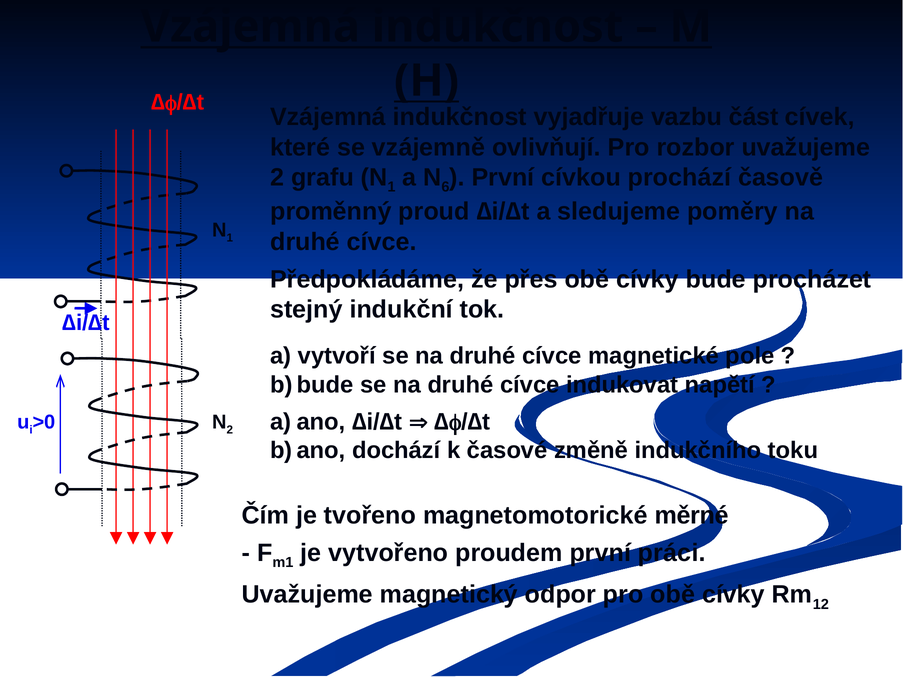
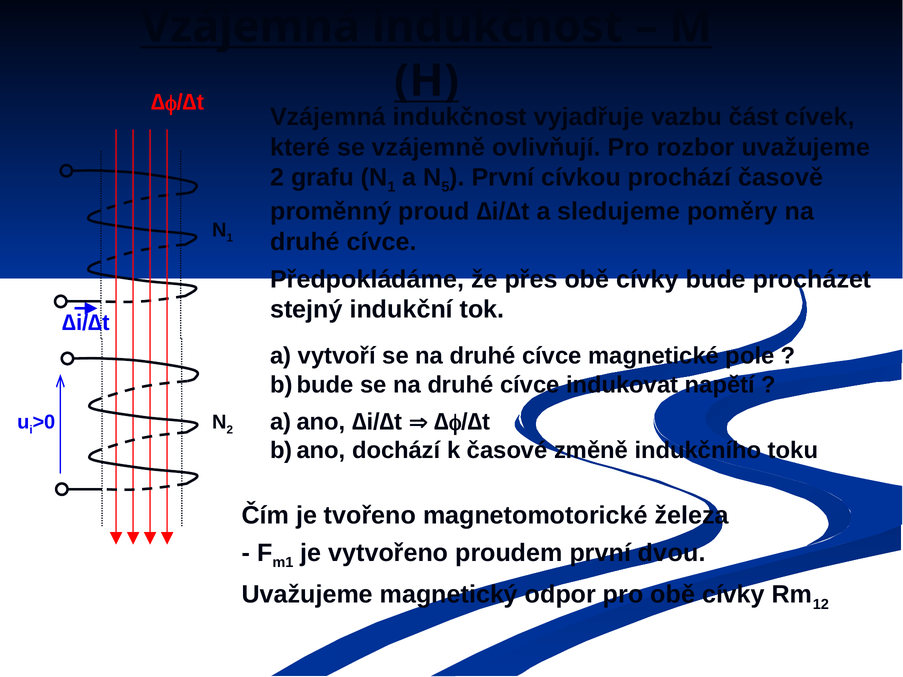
6: 6 -> 5 (445, 187)
měrné: měrné -> železa (692, 515)
práci: práci -> dvou (672, 553)
